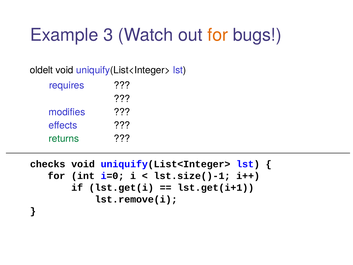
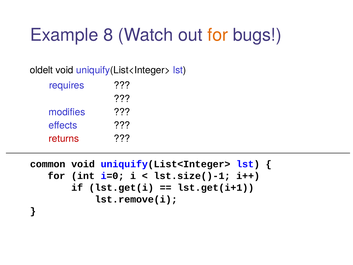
3: 3 -> 8 (108, 35)
returns colour: green -> red (64, 139)
checks: checks -> common (48, 164)
